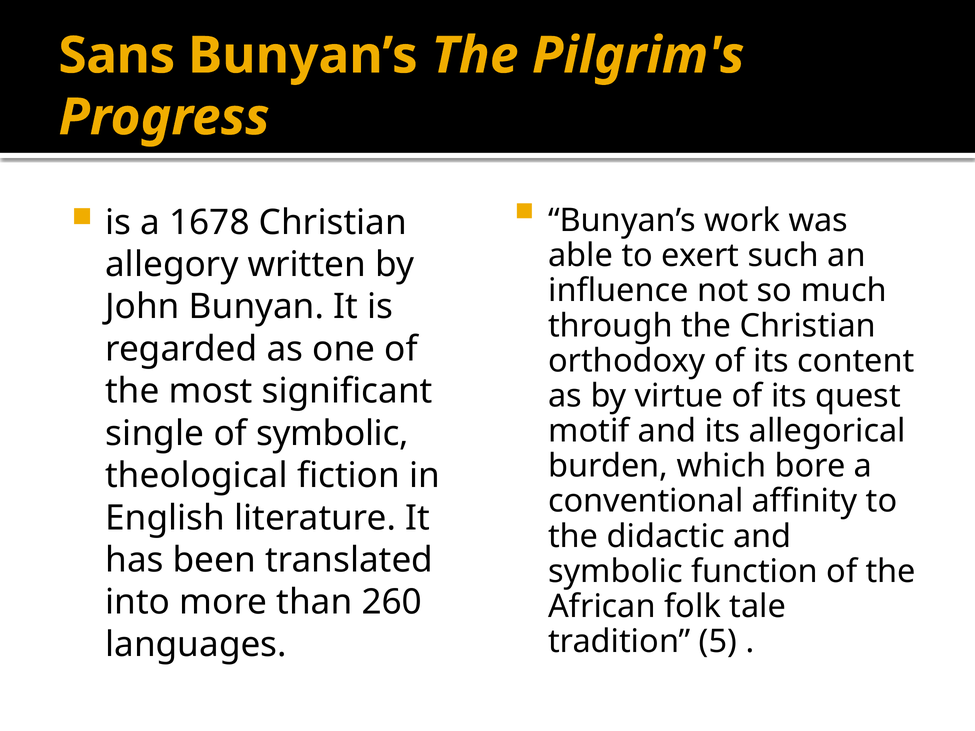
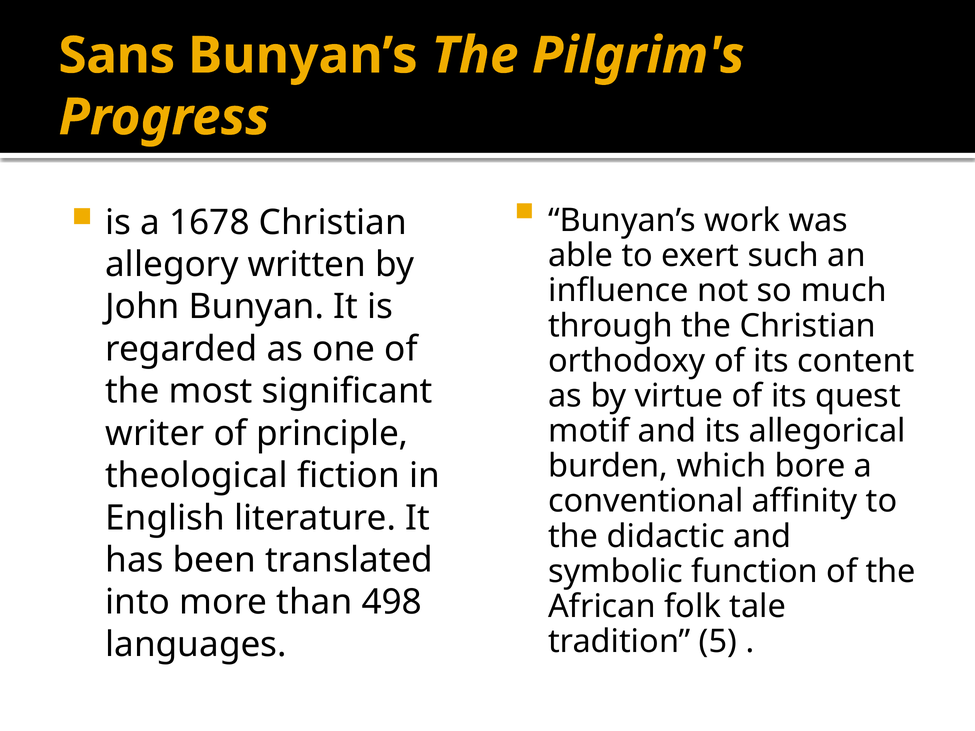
single: single -> writer (155, 434)
of symbolic: symbolic -> principle (332, 434)
260: 260 -> 498 (392, 603)
